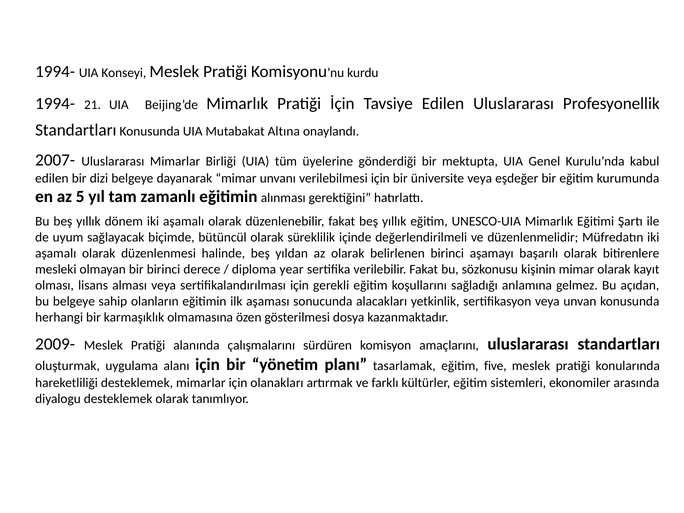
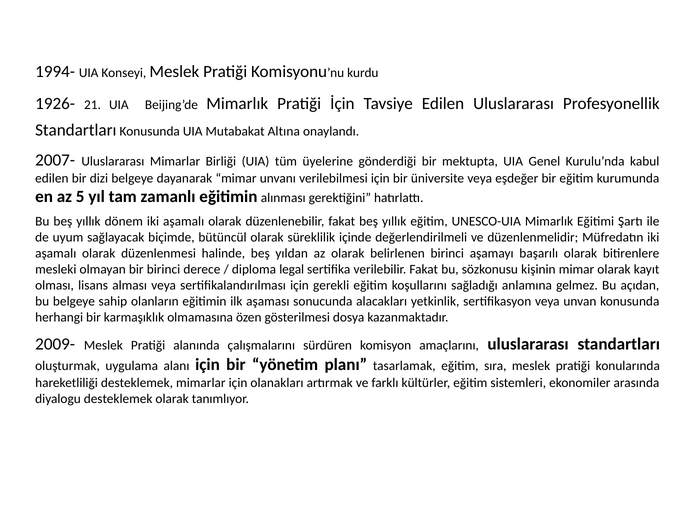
1994-: 1994- -> 1926- (55, 104)
year: year -> legal (292, 269)
five: five -> sıra (495, 366)
